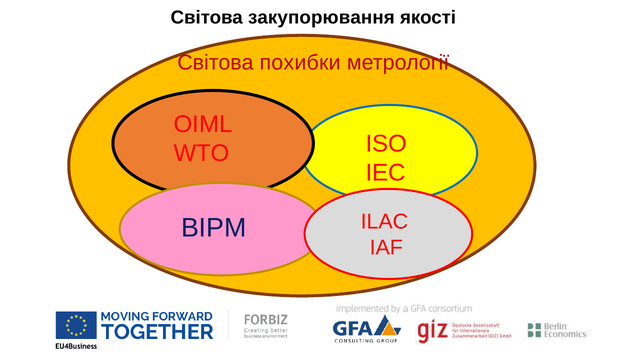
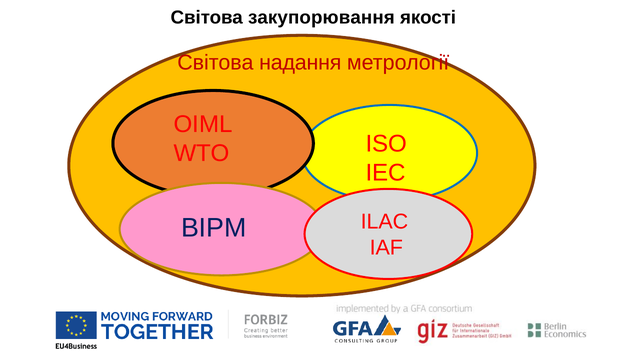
похибки: похибки -> надання (300, 63)
